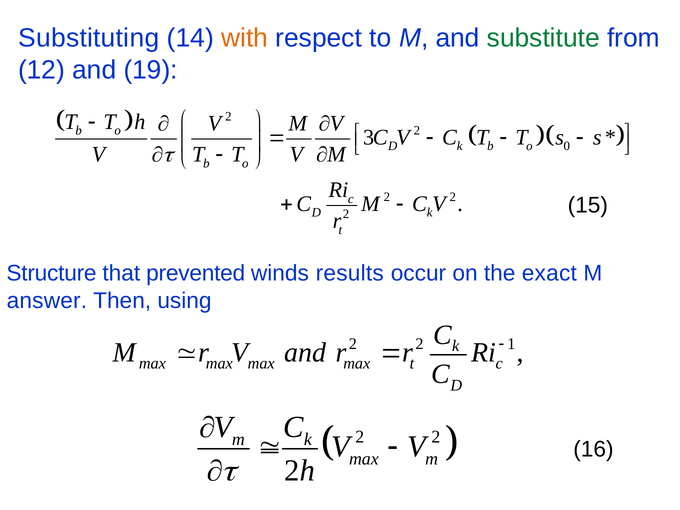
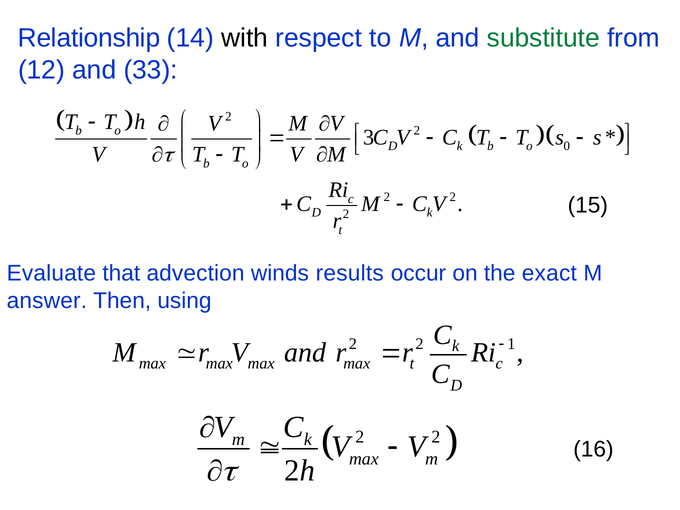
Substituting: Substituting -> Relationship (89, 38)
with colour: orange -> black (245, 38)
19: 19 -> 33 (151, 70)
Structure: Structure -> Evaluate (51, 274)
prevented: prevented -> advection (196, 274)
